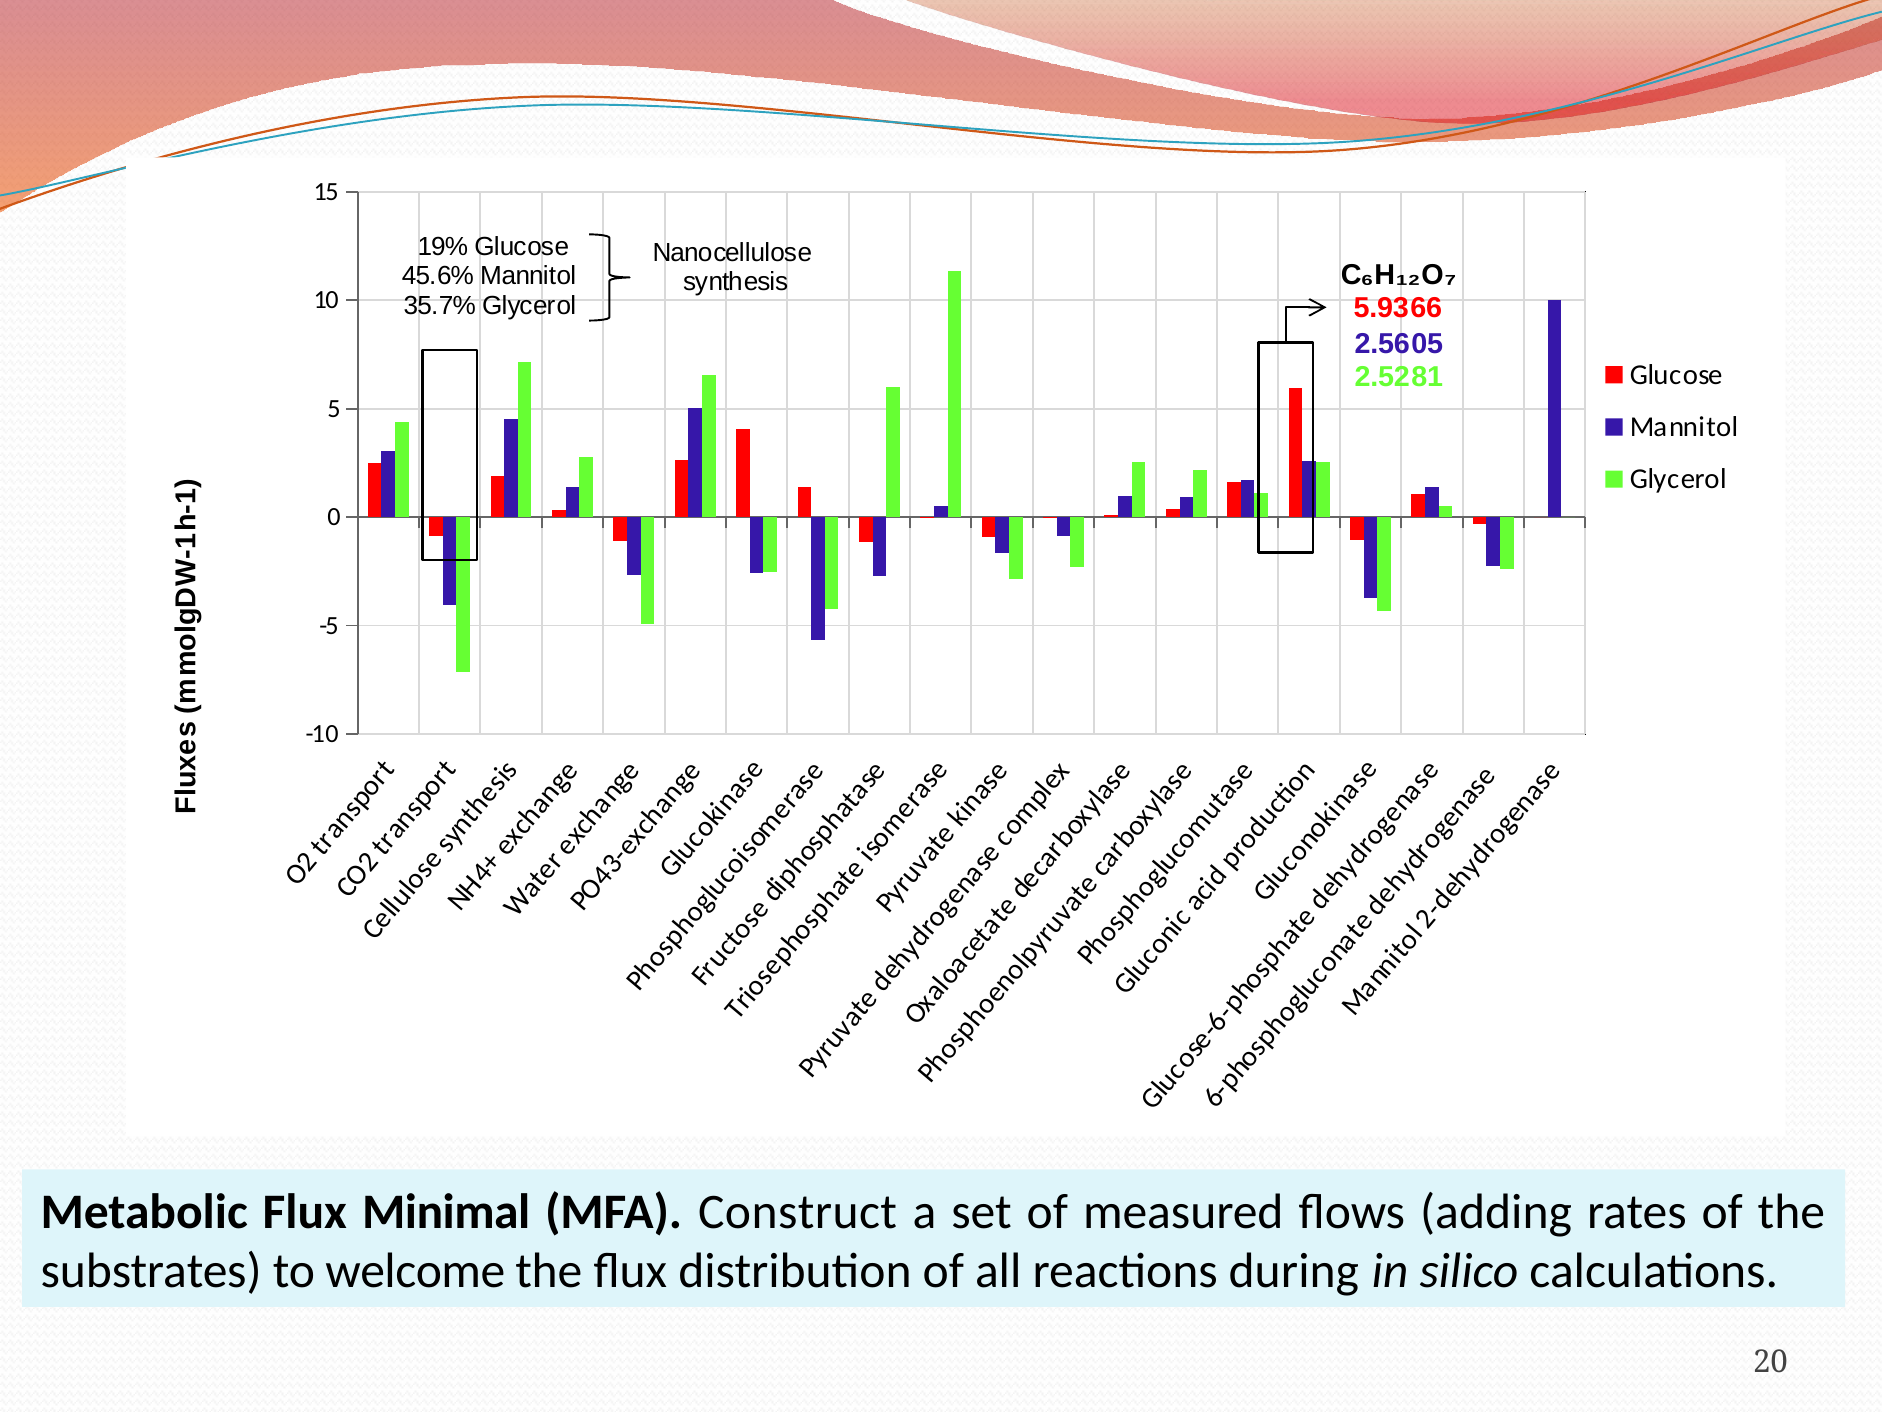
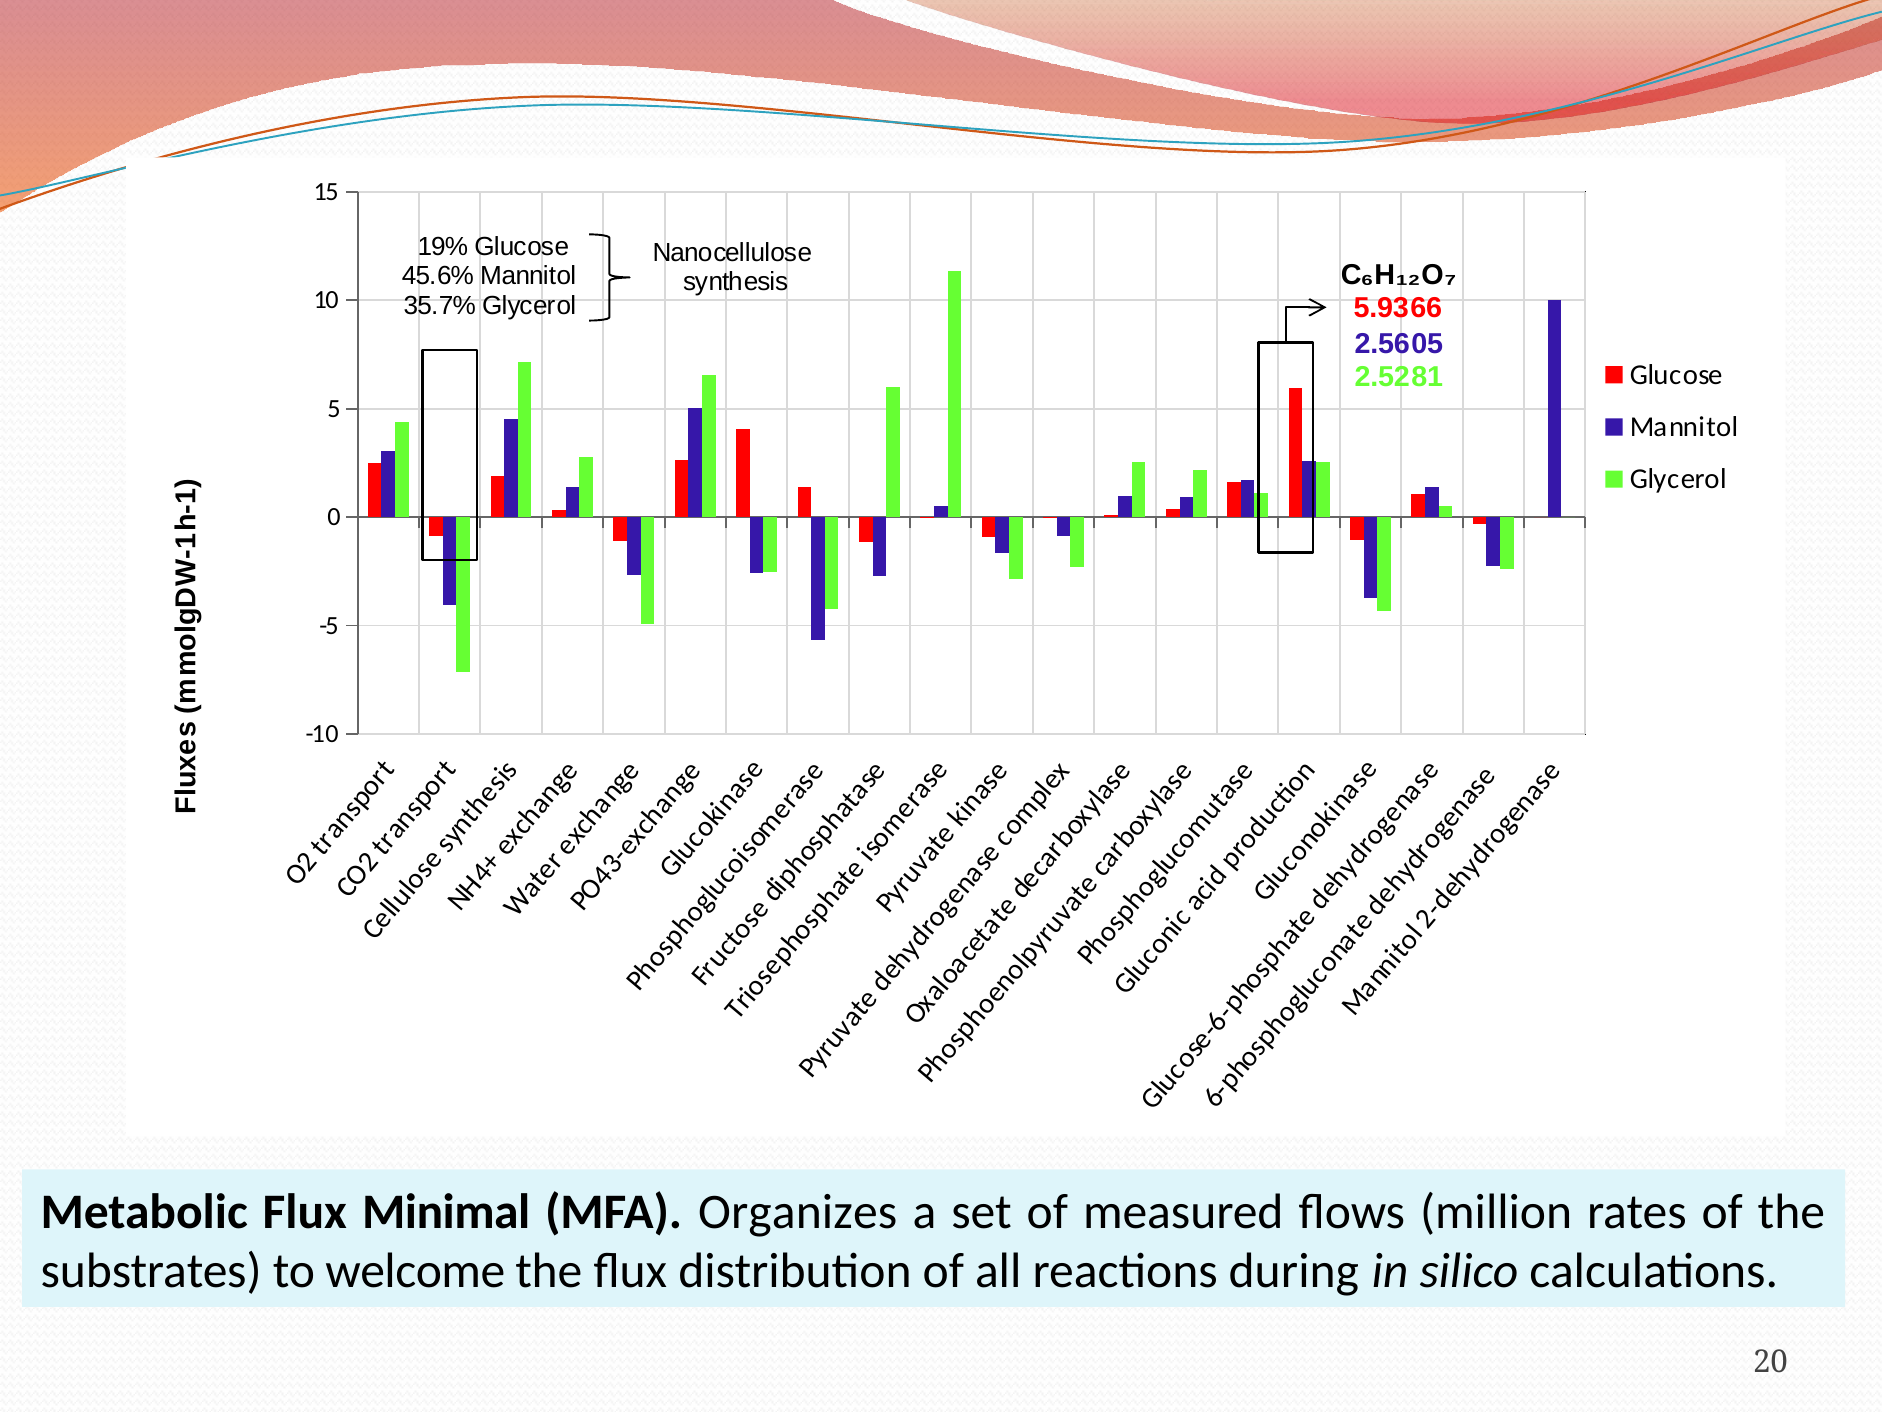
Construct: Construct -> Organizes (798, 1211)
adding: adding -> million (1496, 1211)
